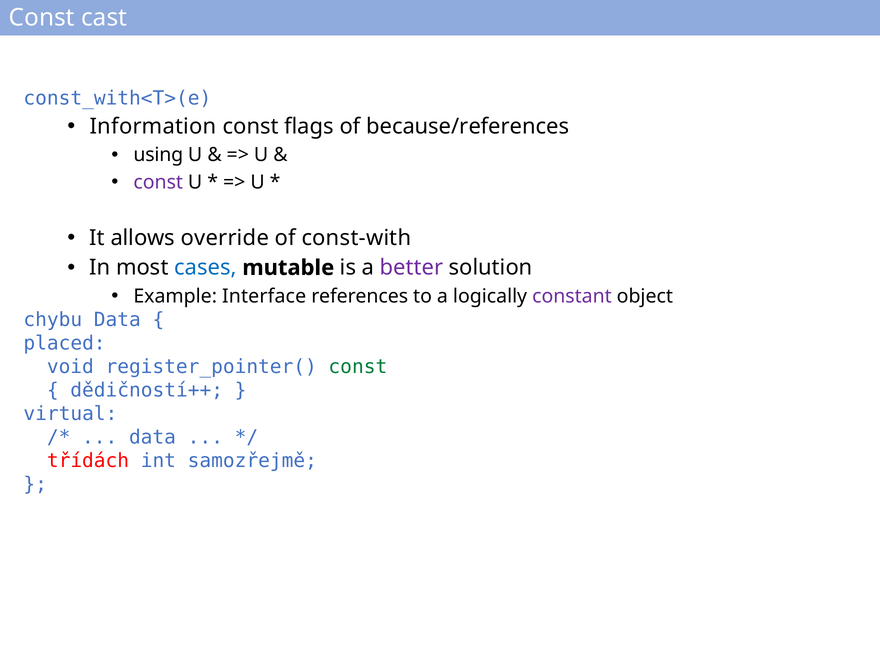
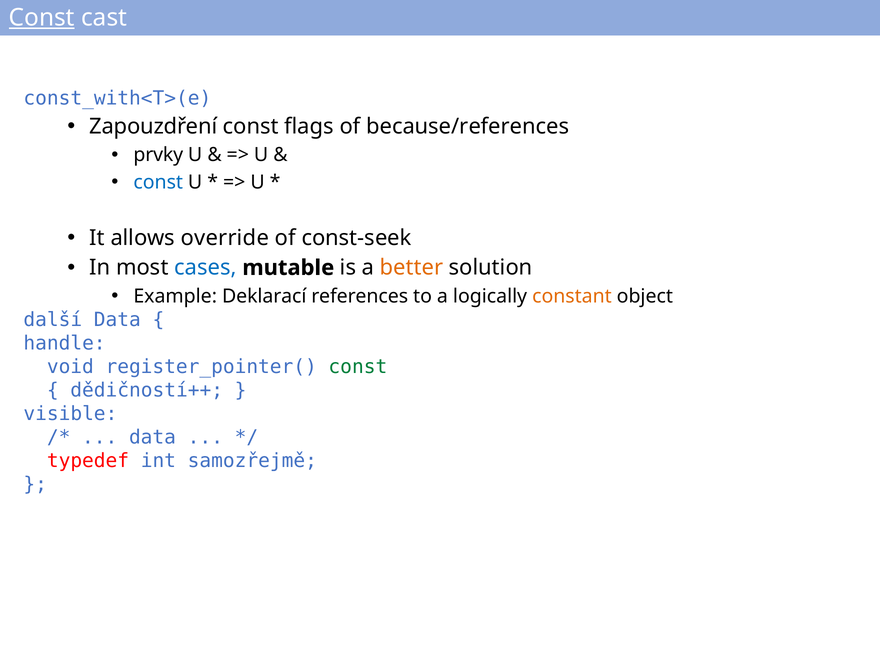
Const underline: none -> present (42, 18)
Information: Information -> Zapouzdření (153, 126)
using: using -> prvky (158, 155)
const colour: purple -> blue (158, 182)
const-with: const-with -> const-seek (357, 238)
better colour: purple -> orange (411, 268)
Interface: Interface -> Deklarací (264, 296)
constant colour: purple -> orange (572, 296)
chybu: chybu -> další (53, 320)
placed: placed -> handle (65, 343)
virtual: virtual -> visible (70, 414)
třídách: třídách -> typedef (88, 461)
